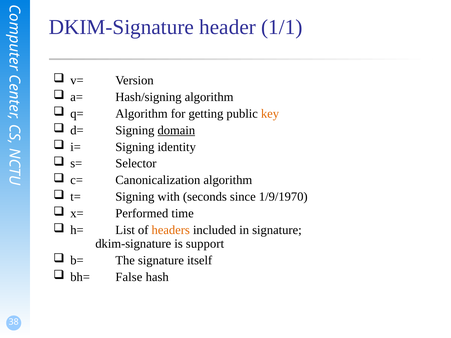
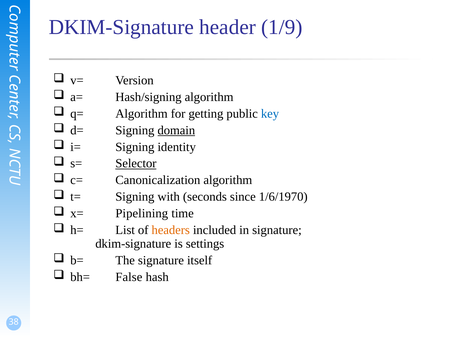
1/1: 1/1 -> 1/9 (282, 27)
key colour: orange -> blue (270, 114)
Selector underline: none -> present (136, 164)
1/9/1970: 1/9/1970 -> 1/6/1970 (283, 197)
Performed: Performed -> Pipelining (142, 214)
support: support -> settings (205, 244)
